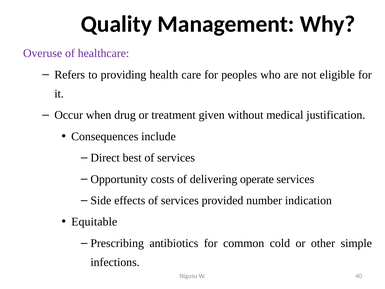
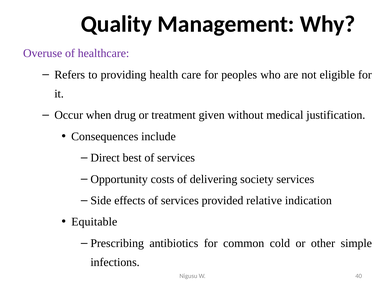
operate: operate -> society (257, 179)
number: number -> relative (264, 200)
